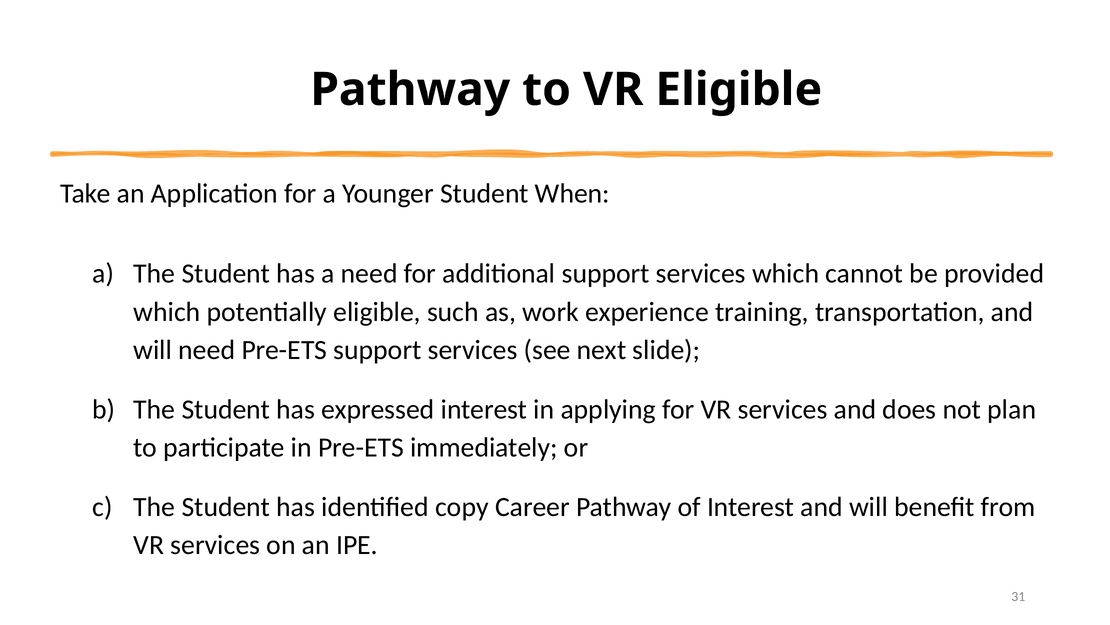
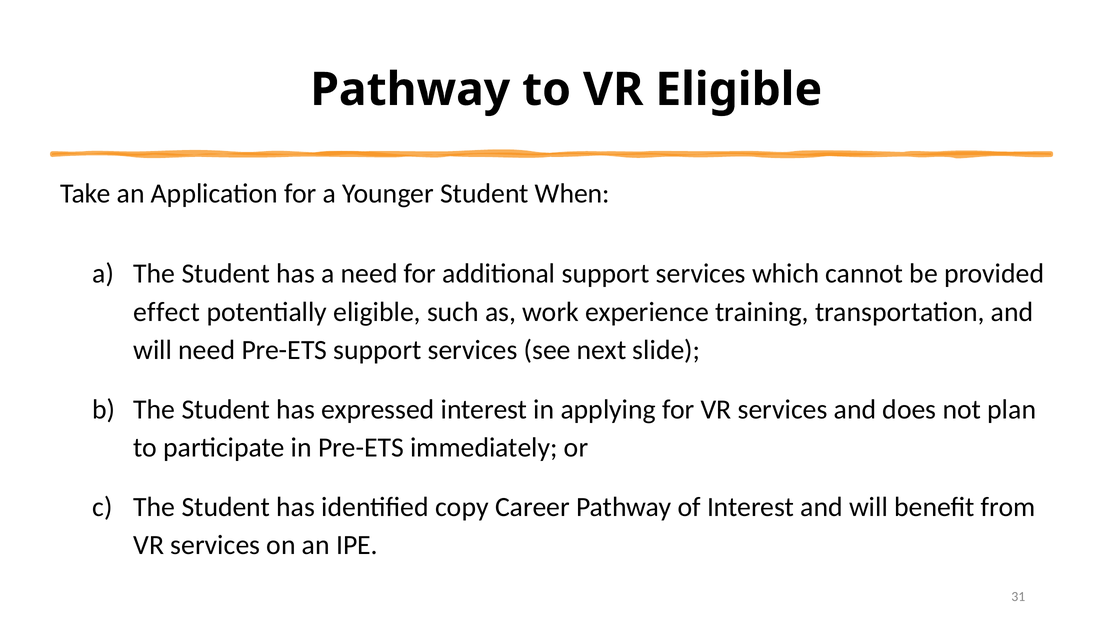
which: which -> effect (167, 312)
